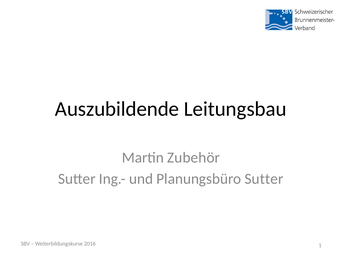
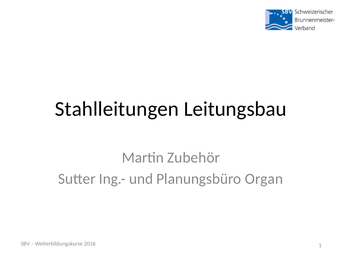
Auszubildende: Auszubildende -> Stahlleitungen (117, 109)
Planungsbüro Sutter: Sutter -> Organ (264, 179)
